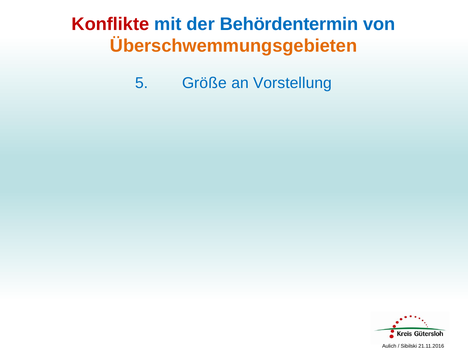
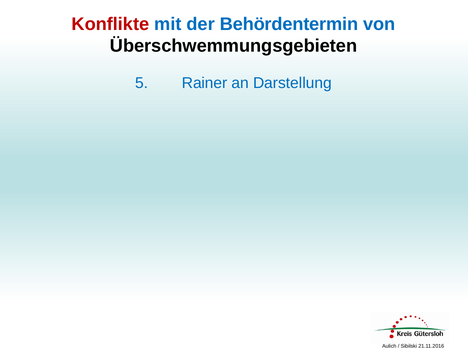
Überschwemmungsgebieten colour: orange -> black (234, 46)
Größe: Größe -> Rainer (205, 83)
Vorstellung: Vorstellung -> Darstellung (292, 83)
